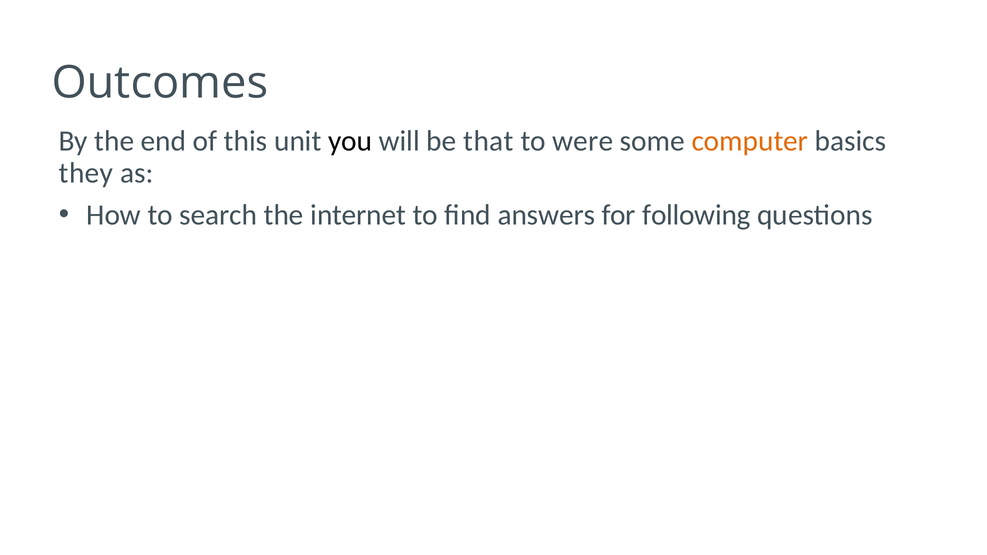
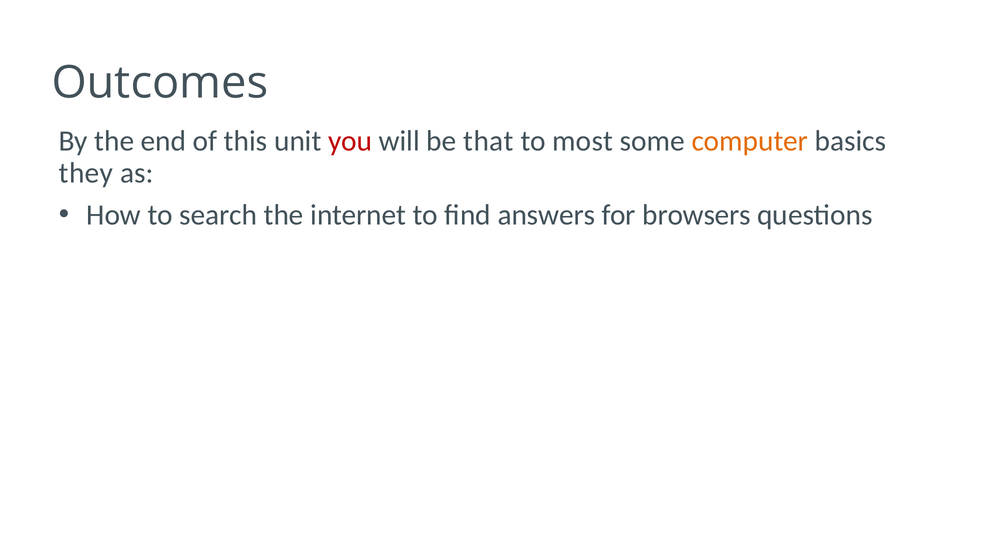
you colour: black -> red (350, 141)
were: were -> most (583, 141)
following: following -> browsers (696, 215)
